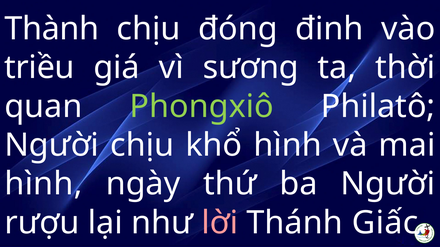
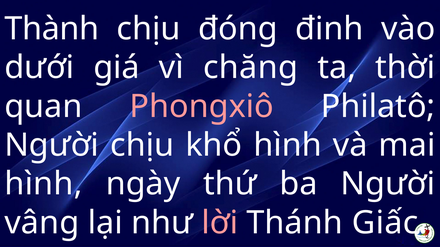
triều: triều -> dưới (39, 68)
sương: sương -> chăng (251, 68)
Phongxiô colour: light green -> pink (202, 107)
rượu: rượu -> vâng (42, 223)
